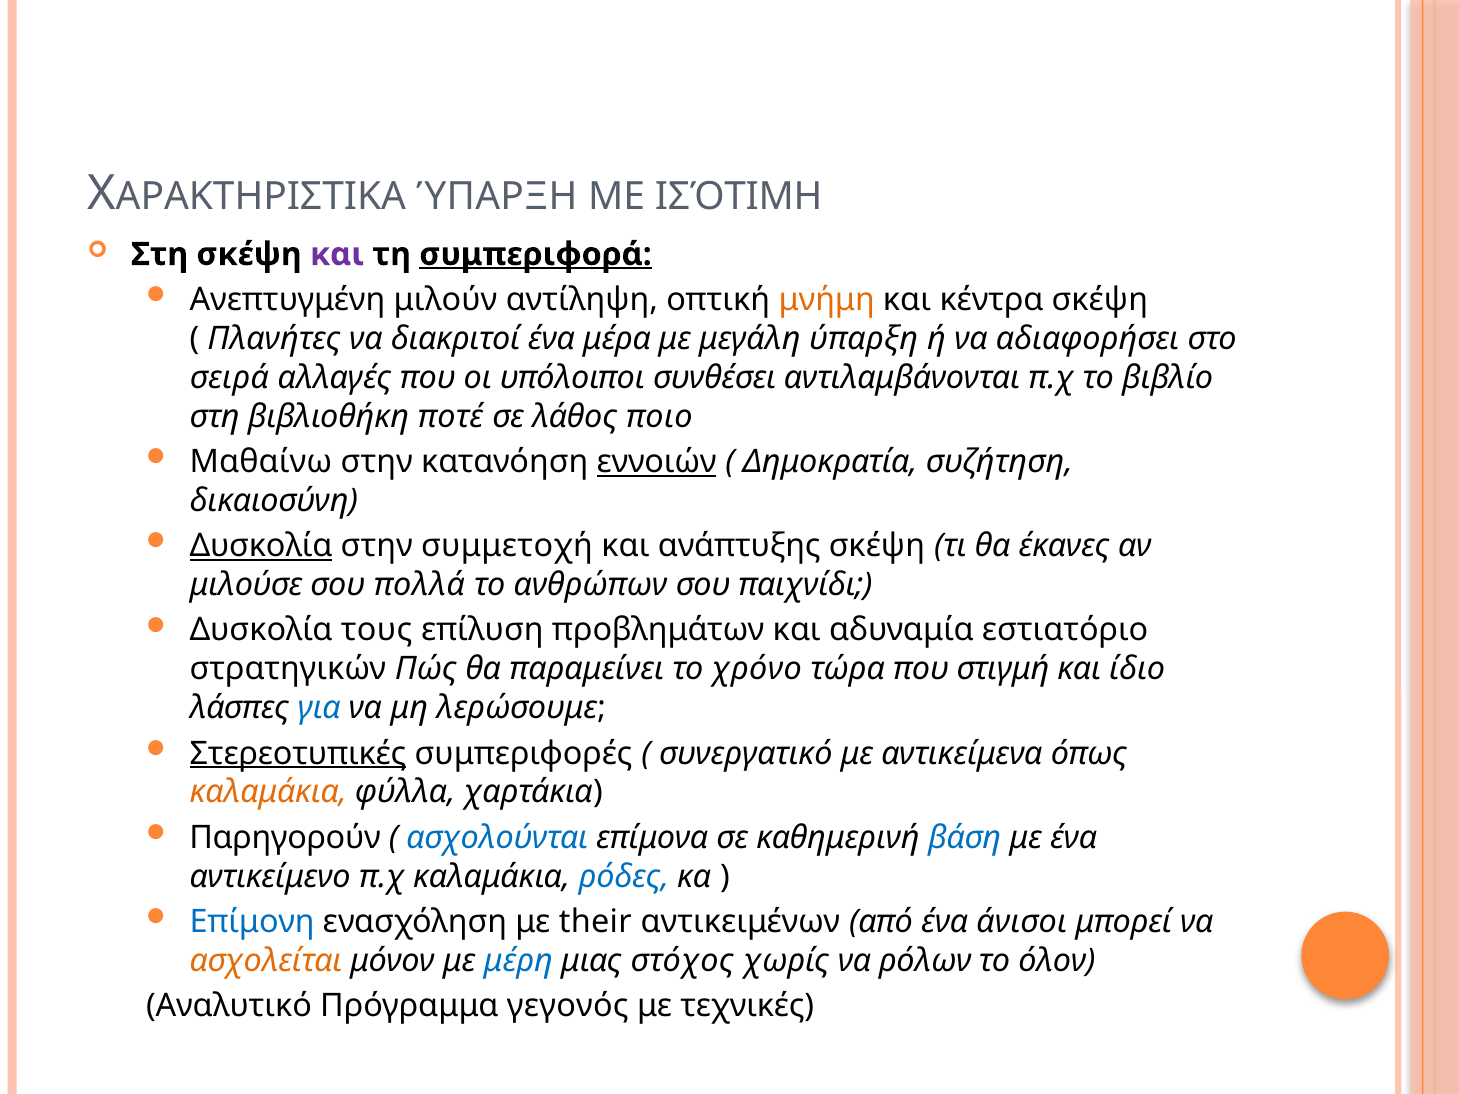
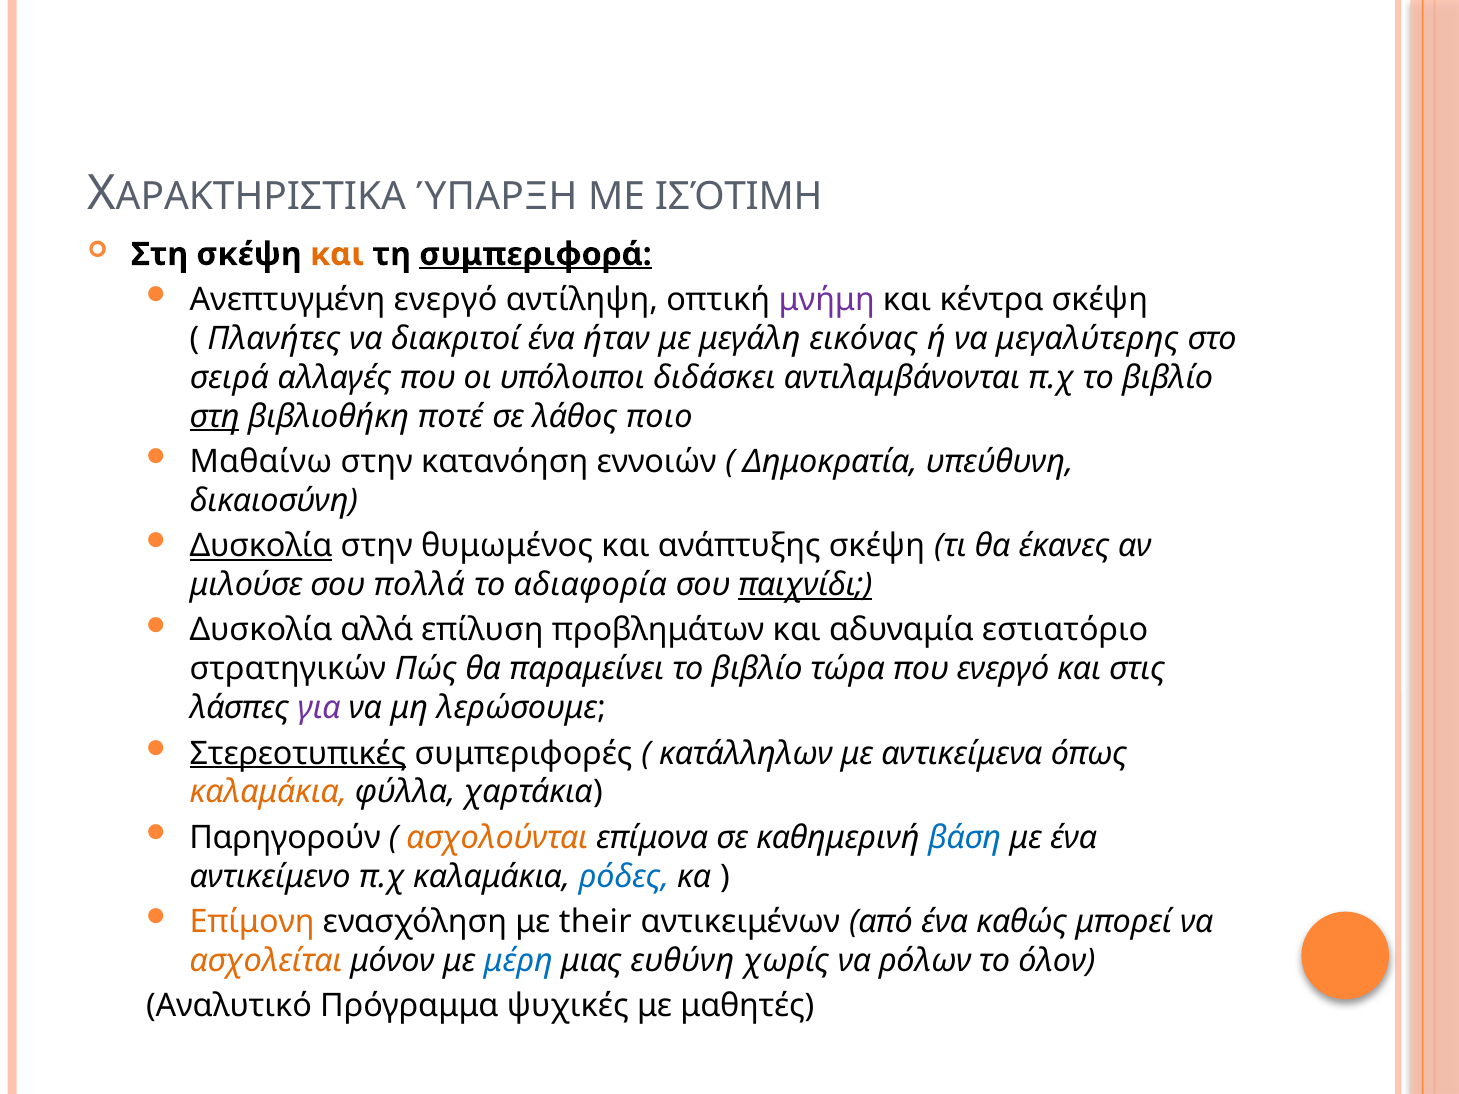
και colour: purple -> orange (337, 254)
Ανεπτυγμένη μιλούν: μιλούν -> ενεργό (445, 300)
μνήμη colour: orange -> purple (827, 300)
μέρα: μέρα -> ήταν (617, 339)
μεγάλη ύπαρξη: ύπαρξη -> εικόνας (864, 339)
αδιαφορήσει: αδιαφορήσει -> μεγαλύτερης (1087, 339)
συνθέσει: συνθέσει -> διδάσκει (714, 378)
στη underline: none -> present (215, 416)
εννοιών underline: present -> none (657, 462)
συζήτηση: συζήτηση -> υπεύθυνη (1000, 462)
συμμετοχή: συμμετοχή -> θυμωμένος (507, 546)
ανθρώπων: ανθρώπων -> αδιαφορία (590, 585)
παιχνίδι underline: none -> present (806, 585)
τους: τους -> αλλά (377, 630)
χρόνο: χρόνο -> βιβλίο (757, 669)
που στιγμή: στιγμή -> ενεργό (1003, 669)
ίδιο: ίδιο -> στις (1137, 669)
για colour: blue -> purple (319, 708)
συνεργατικό: συνεργατικό -> κατάλληλων (746, 754)
ασχολούνται colour: blue -> orange (497, 838)
Επίμονη colour: blue -> orange (252, 922)
άνισοι: άνισοι -> καθώς (1022, 922)
στόχος: στόχος -> ευθύνη (682, 961)
γεγονός: γεγονός -> ψυχικές (568, 1006)
τεχνικές: τεχνικές -> μαθητές (747, 1006)
